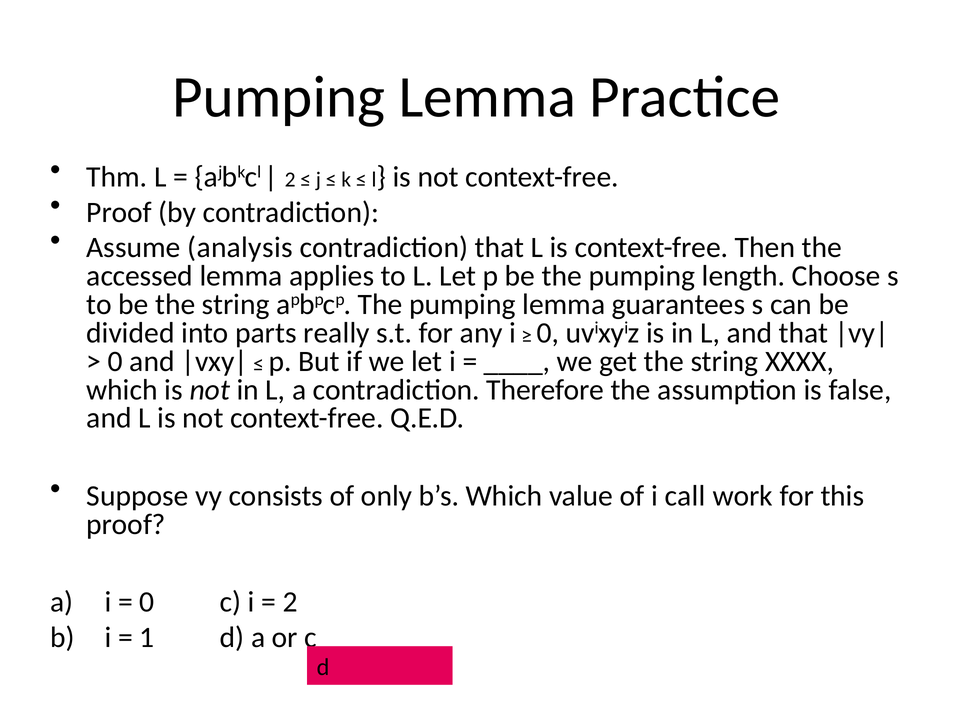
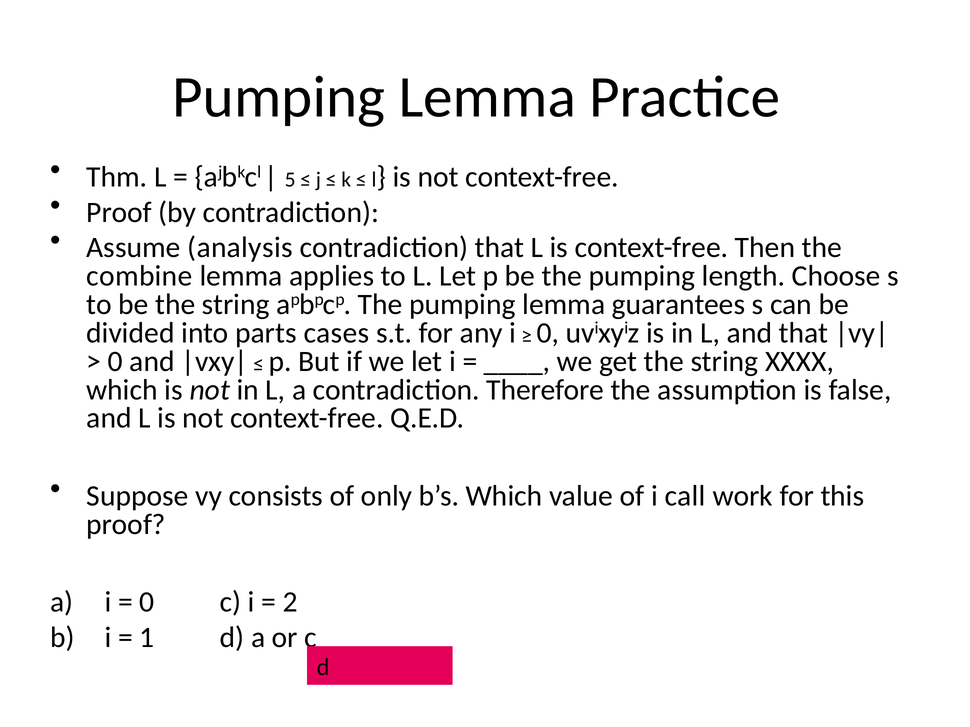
2: 2 -> 5 (290, 180)
accessed: accessed -> combine (139, 276)
really: really -> cases (336, 333)
